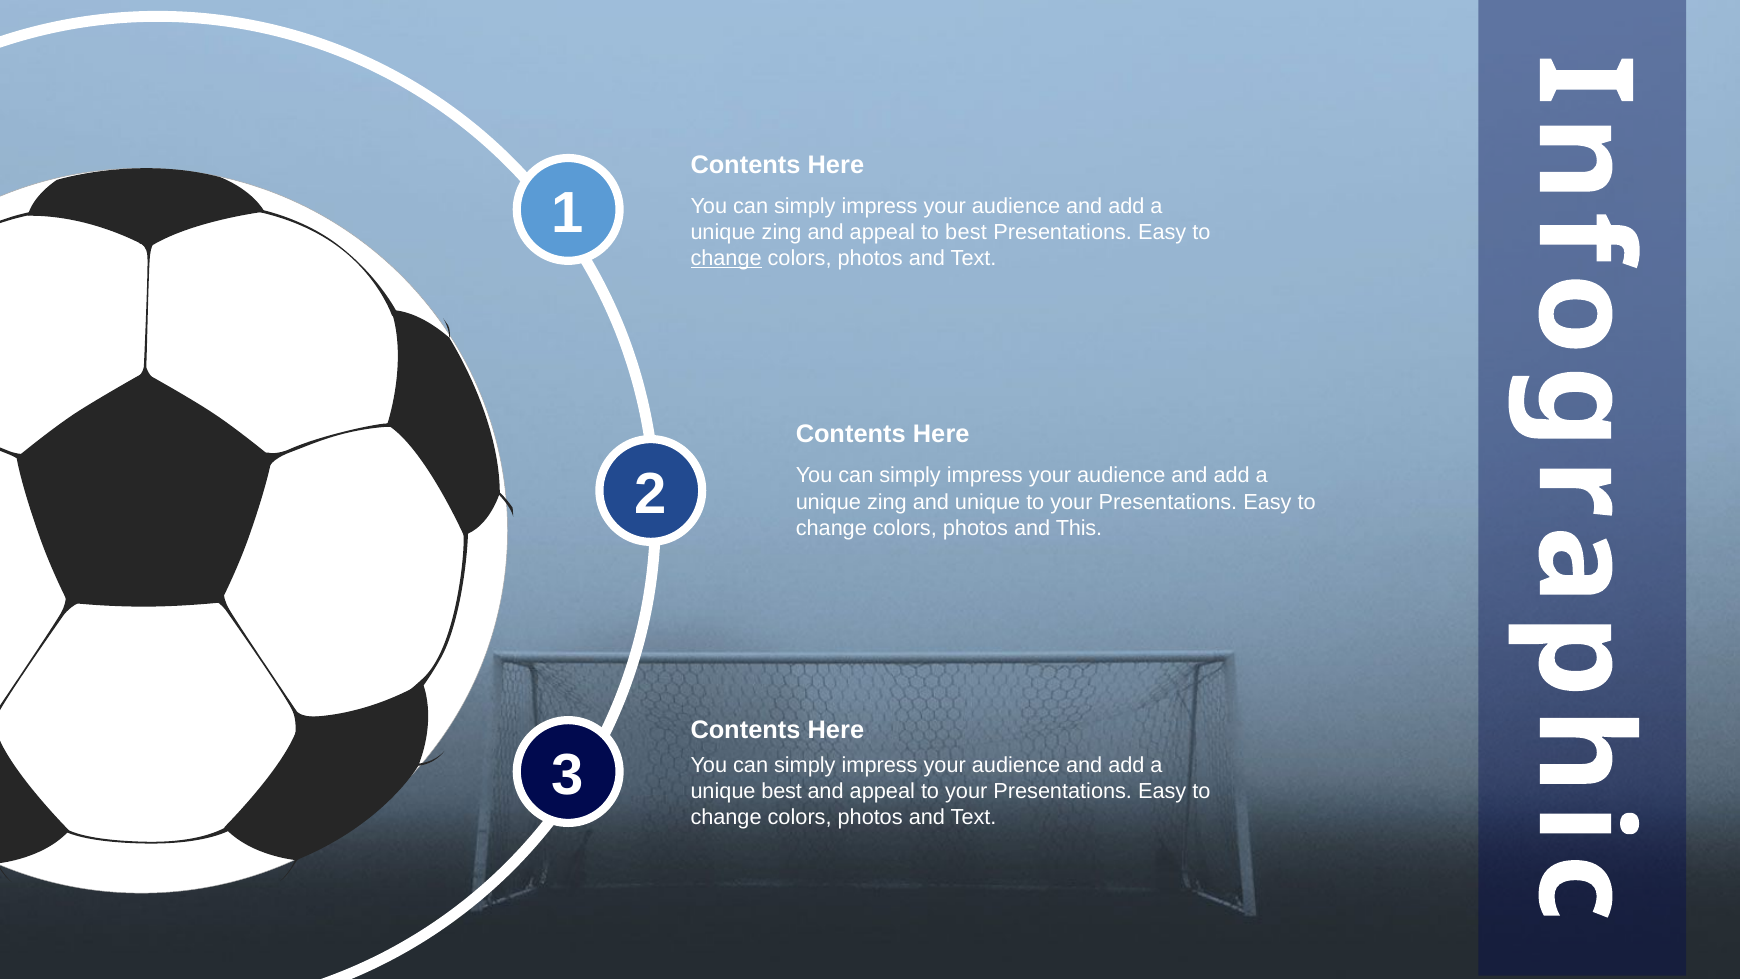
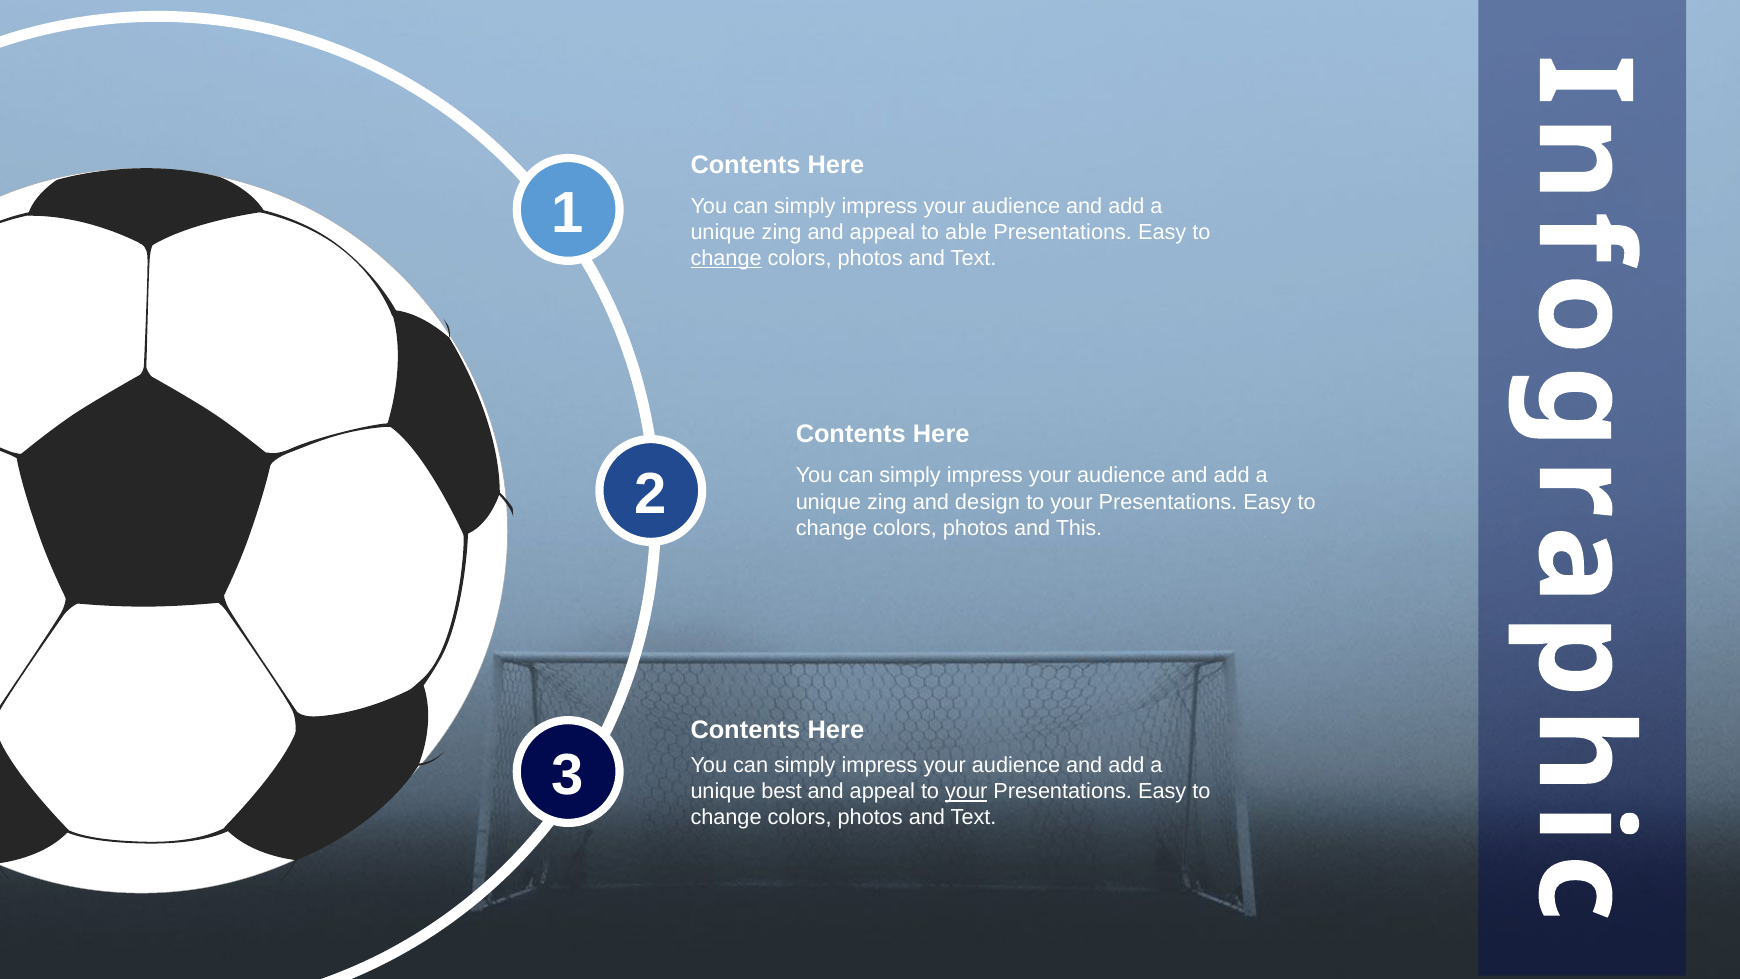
to best: best -> able (966, 232)
and unique: unique -> design (987, 502)
your underline: none -> present (966, 791)
